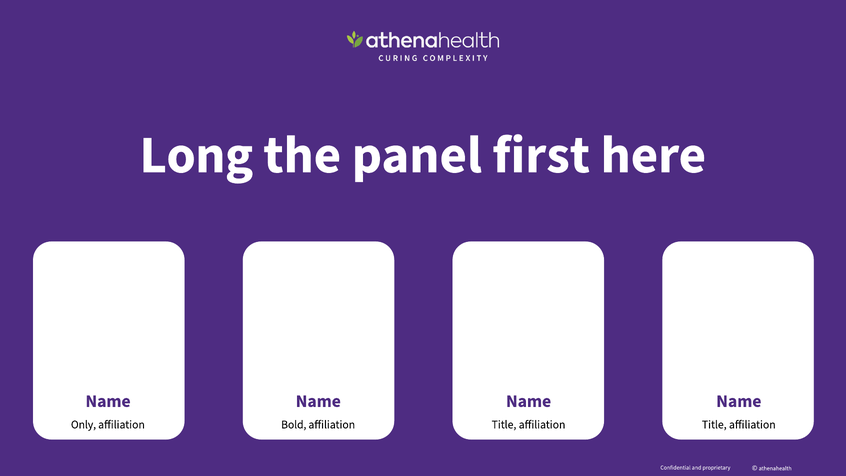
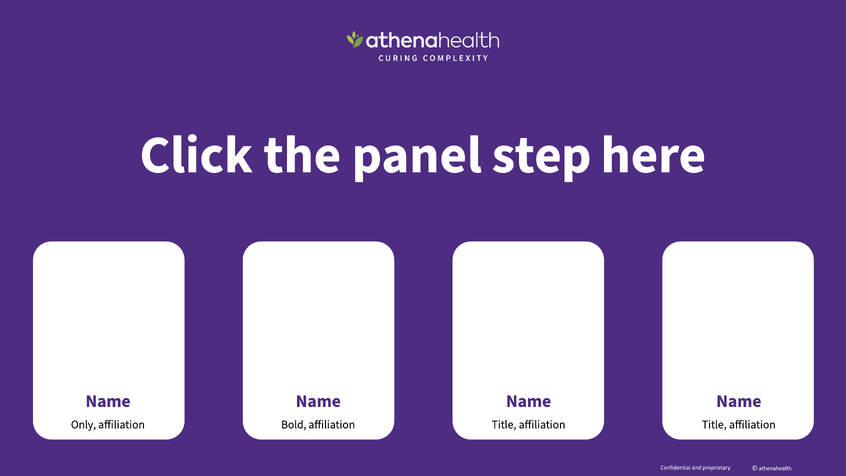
Long: Long -> Click (196, 155)
first: first -> step (542, 155)
